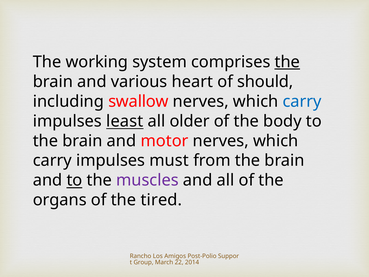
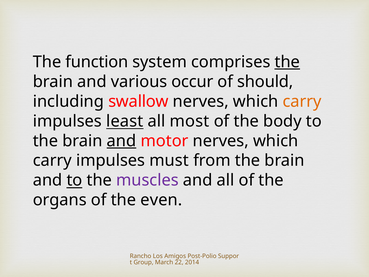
working: working -> function (97, 62)
heart: heart -> occur (192, 82)
carry colour: blue -> orange (302, 101)
older: older -> most (189, 121)
and underline: none -> present (121, 141)
tired: tired -> even (161, 200)
